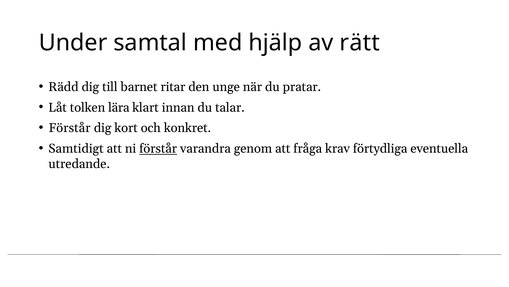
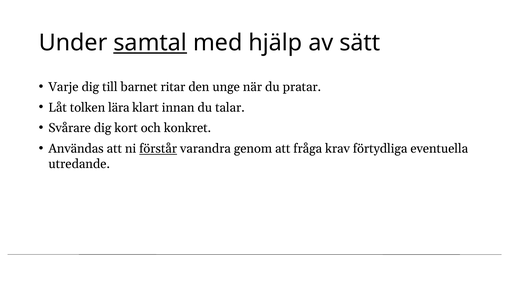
samtal underline: none -> present (150, 43)
rätt: rätt -> sätt (360, 43)
Rädd: Rädd -> Varje (63, 87)
Förstår: Förstår -> Svårare (70, 128)
Samtidigt: Samtidigt -> Användas (76, 148)
